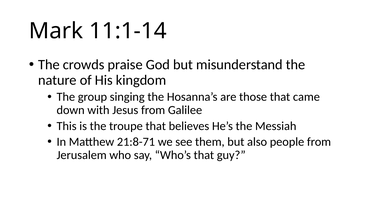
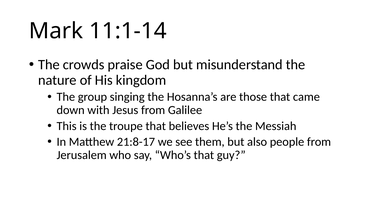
21:8-71: 21:8-71 -> 21:8-17 (136, 142)
